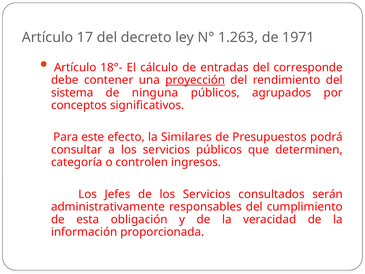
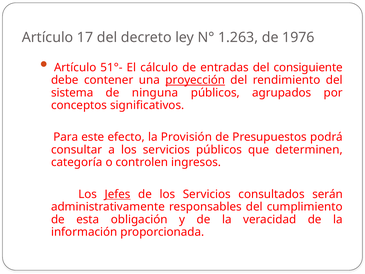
1971: 1971 -> 1976 (298, 37)
18°-: 18°- -> 51°- (112, 67)
corresponde: corresponde -> consiguiente (308, 67)
Similares: Similares -> Provisión (186, 137)
Jefes underline: none -> present (118, 194)
